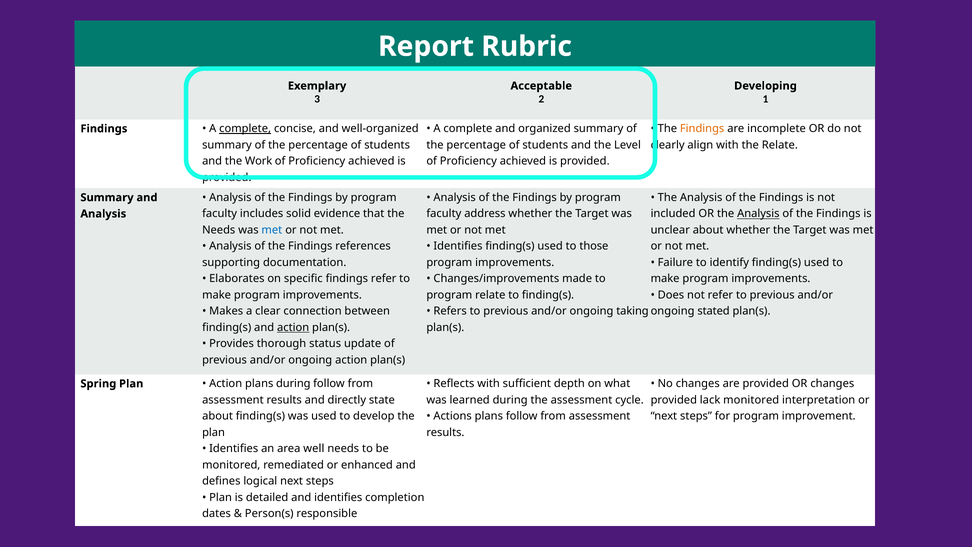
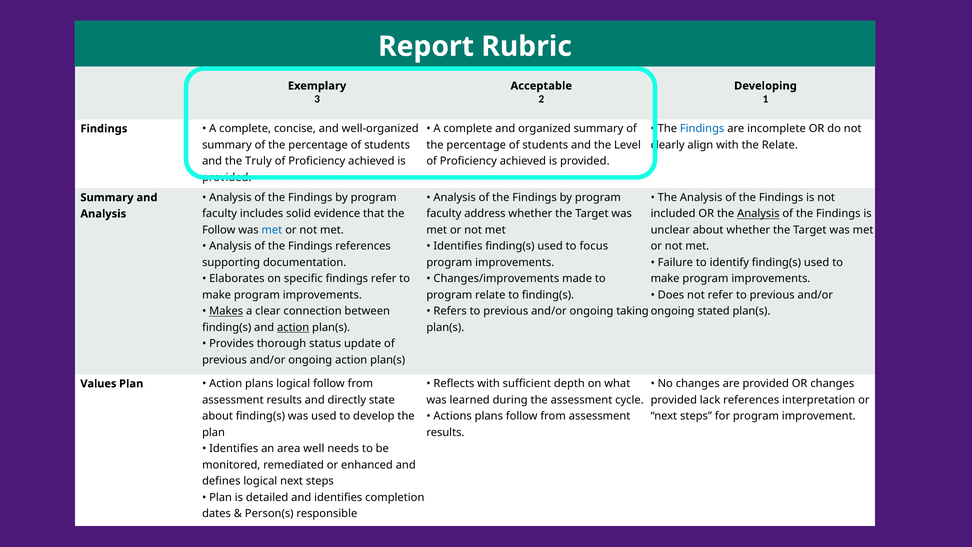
Findings colour: orange -> blue (702, 129)
complete underline: present -> none (245, 129)
Work: Work -> Truly (258, 161)
Needs: Needs -> Follow (219, 230)
those: those -> focus (594, 246)
Makes underline: none -> present (226, 311)
Spring: Spring -> Values (98, 383)
plans during: during -> logical (293, 383)
lack monitored: monitored -> references (751, 400)
